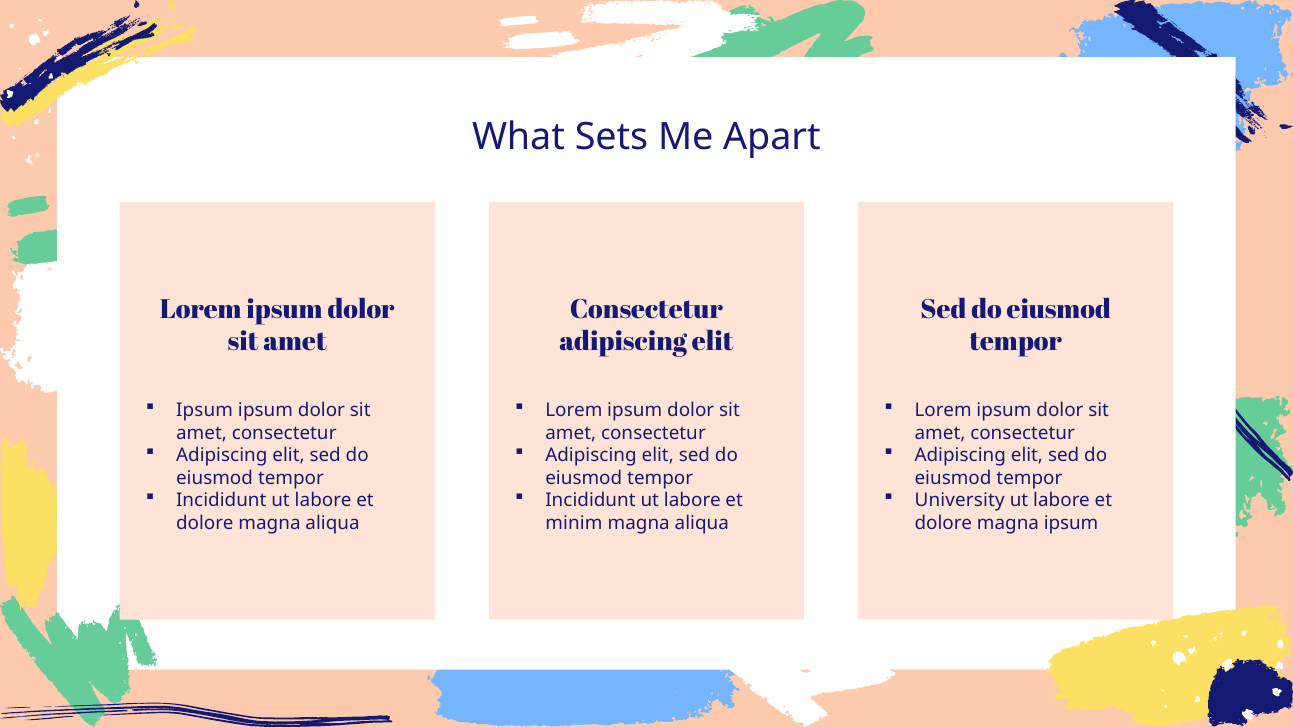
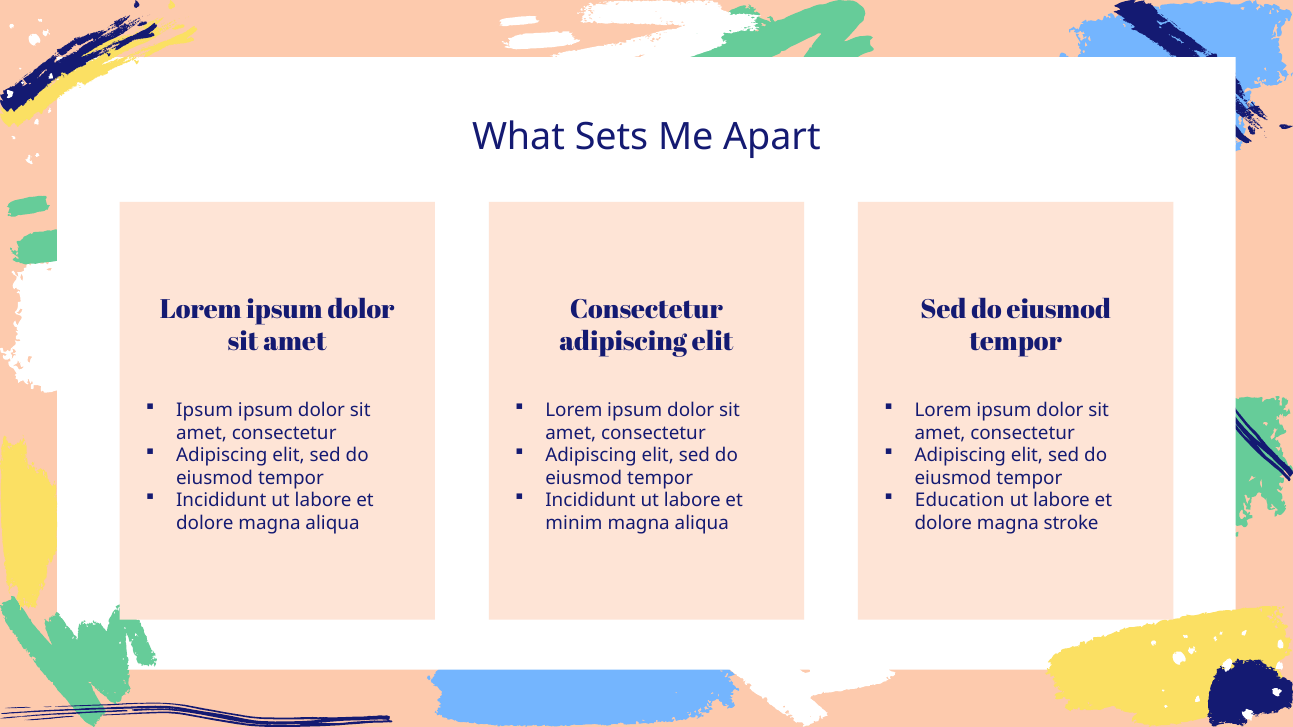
University: University -> Education (960, 501)
magna ipsum: ipsum -> stroke (1071, 524)
